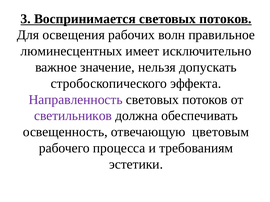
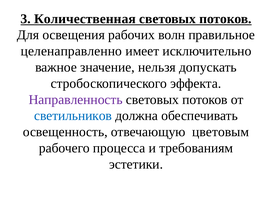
Воспринимается: Воспринимается -> Количественная (85, 19)
люминесцентных: люминесцентных -> целенаправленно (71, 51)
светильников colour: purple -> blue (73, 116)
